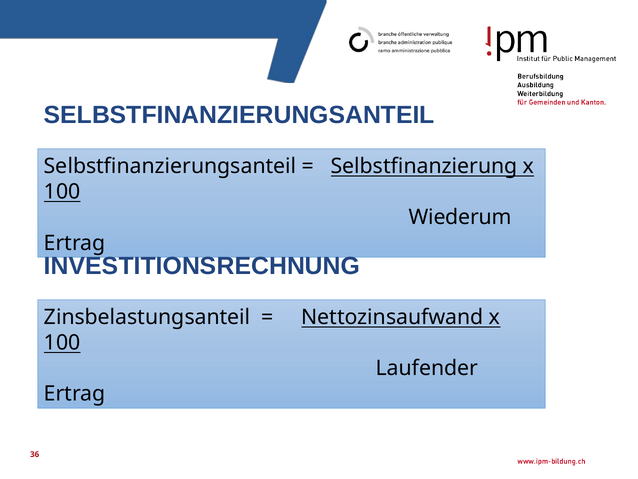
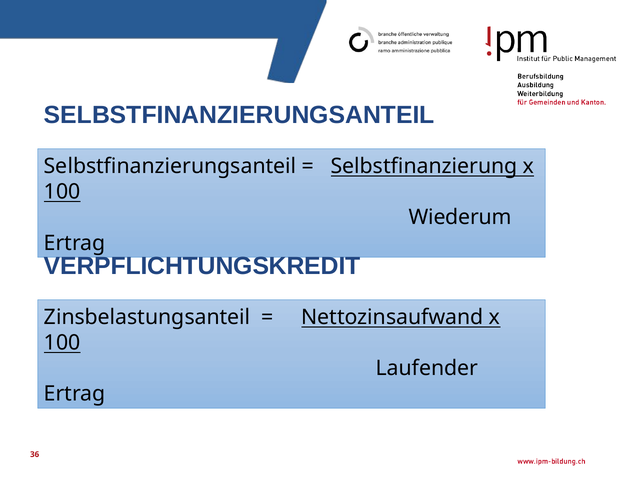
INVESTITIONSRECHNUNG: INVESTITIONSRECHNUNG -> VERPFLICHTUNGSKREDIT (202, 266)
